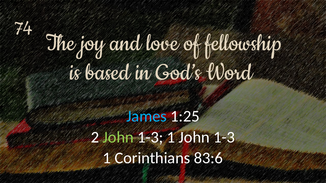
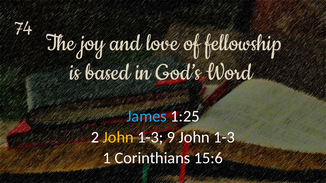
John colour: light green -> yellow (118, 137)
1: 1 -> 9 (171, 137)
83:6: 83:6 -> 15:6 (208, 158)
